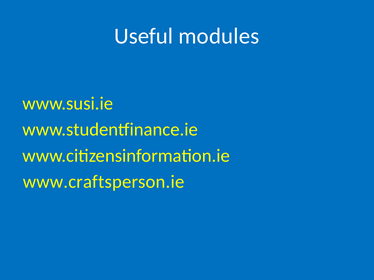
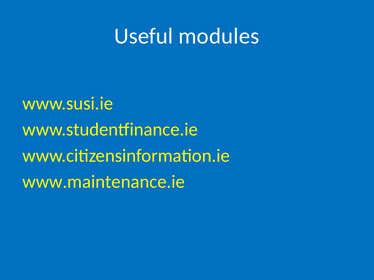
www.craftsperson.ie: www.craftsperson.ie -> www.maintenance.ie (104, 182)
